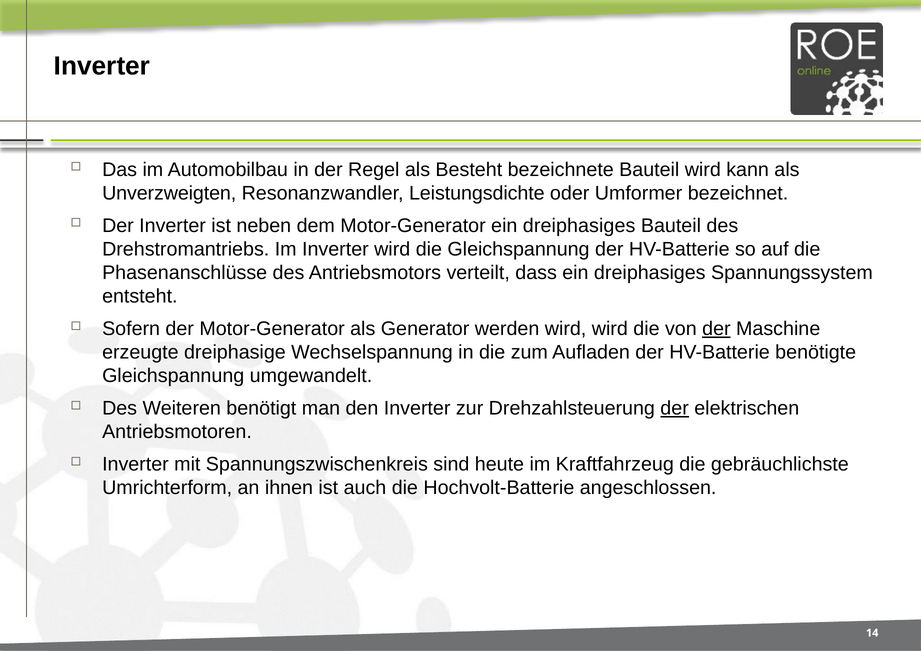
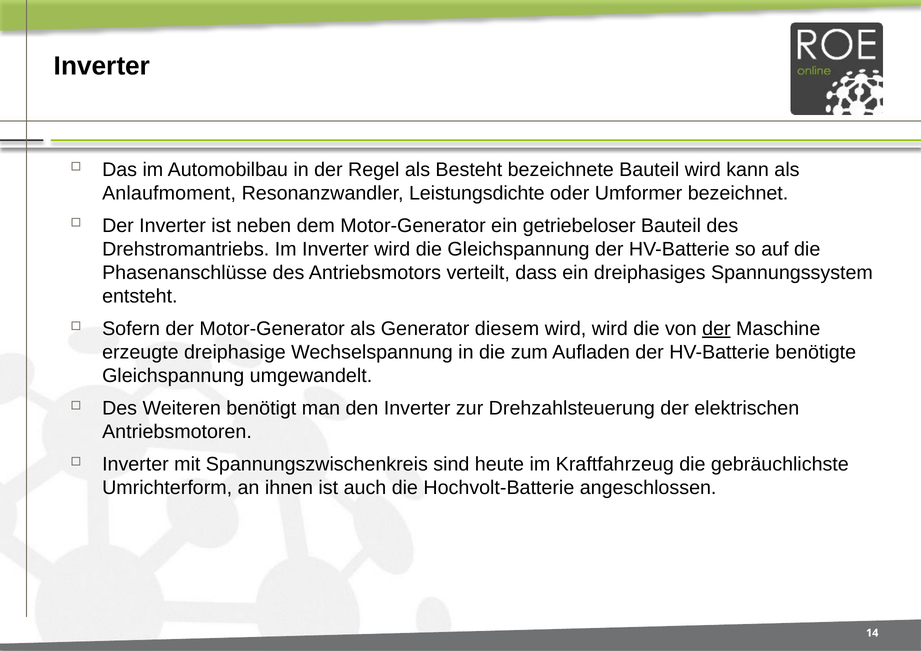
Unverzweigten: Unverzweigten -> Anlaufmoment (169, 193)
Motor-Generator ein dreiphasiges: dreiphasiges -> getriebeloser (579, 226)
werden: werden -> diesem (507, 329)
der underline: present -> none (675, 409)
